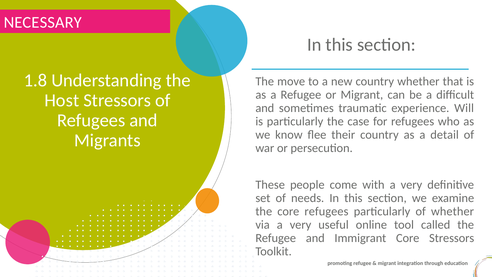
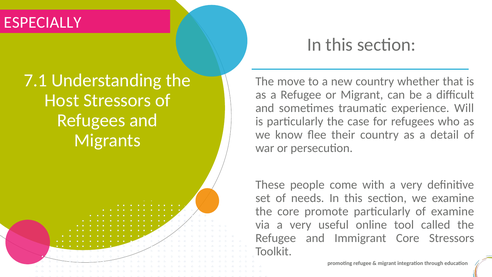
NECESSARY: NECESSARY -> ESPECIALLY (43, 22)
1.8: 1.8 -> 7.1 (36, 80)
core refugees: refugees -> promote (326, 211)
of whether: whether -> examine (453, 211)
